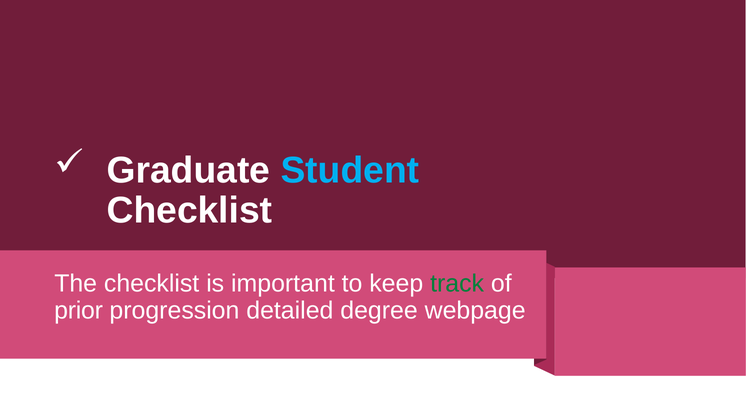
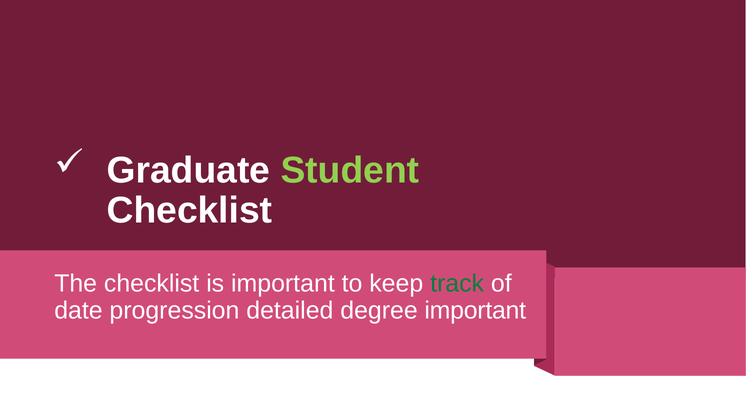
Student colour: light blue -> light green (350, 171)
prior: prior -> date (78, 311)
degree webpage: webpage -> important (475, 311)
